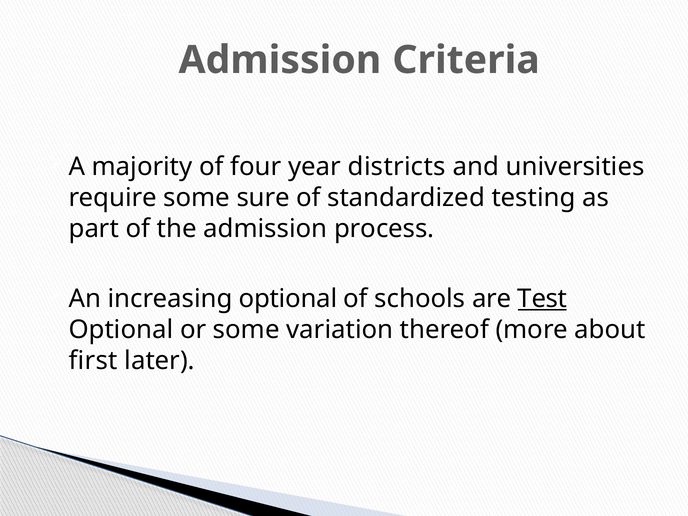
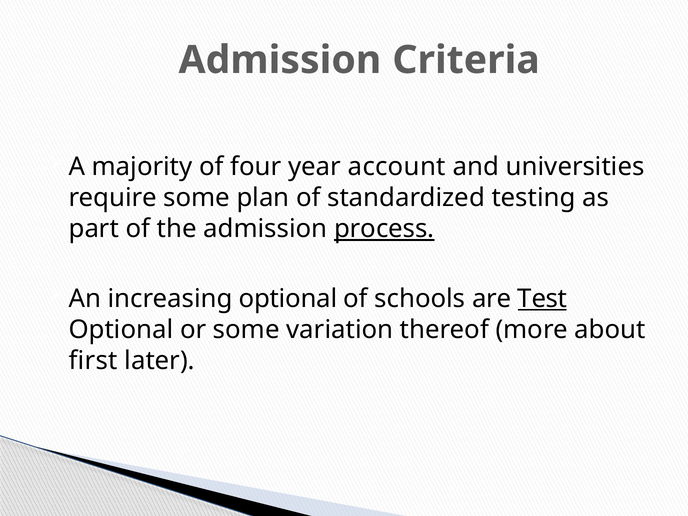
districts: districts -> account (397, 167)
sure: sure -> plan (263, 198)
process underline: none -> present (384, 229)
